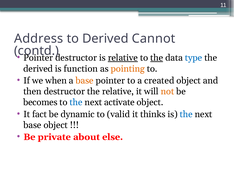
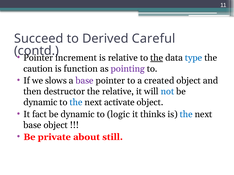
Address: Address -> Succeed (39, 39)
Cannot: Cannot -> Careful (154, 39)
destructor: destructor -> increment (76, 58)
relative underline: present -> none (123, 58)
derived: derived -> caution (38, 69)
pointing colour: orange -> purple (128, 69)
when: when -> slows (56, 81)
base colour: orange -> purple (85, 81)
not colour: orange -> blue (167, 92)
becomes: becomes -> dynamic (40, 103)
valid: valid -> logic (118, 115)
else: else -> still (113, 137)
